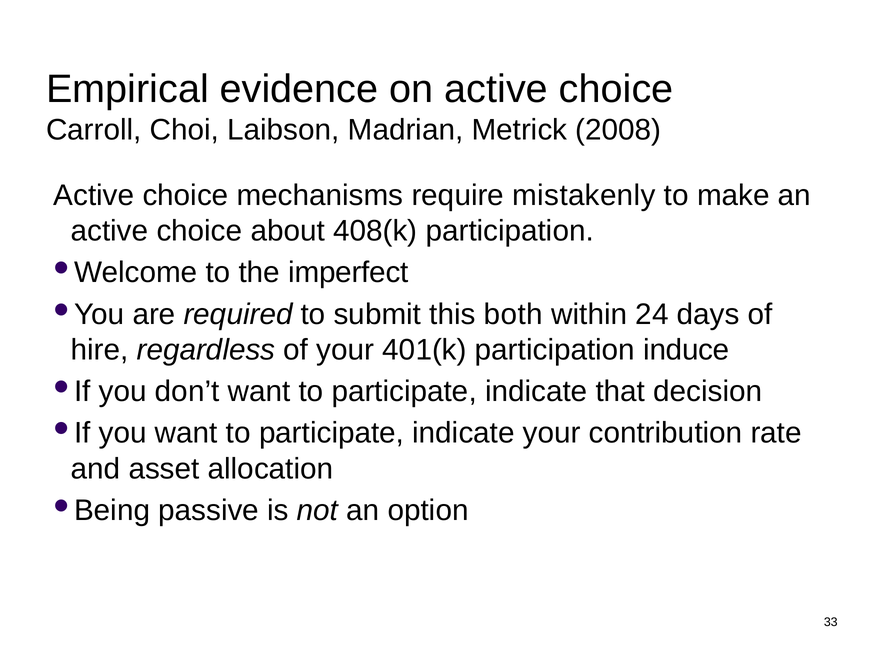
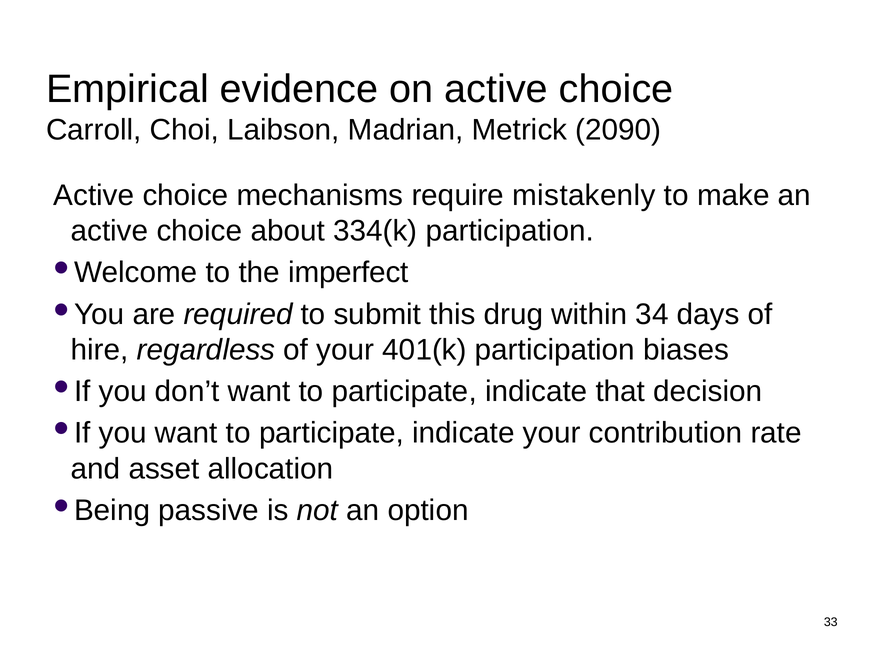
2008: 2008 -> 2090 (618, 130)
408(k: 408(k -> 334(k (375, 231)
both: both -> drug (513, 314)
24: 24 -> 34 (652, 314)
induce: induce -> biases (686, 350)
